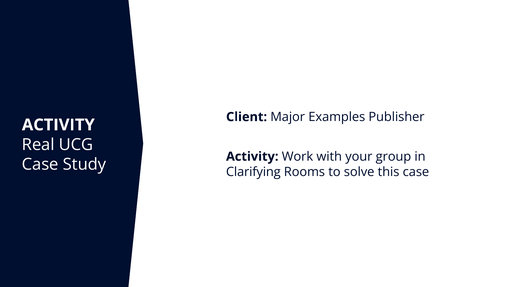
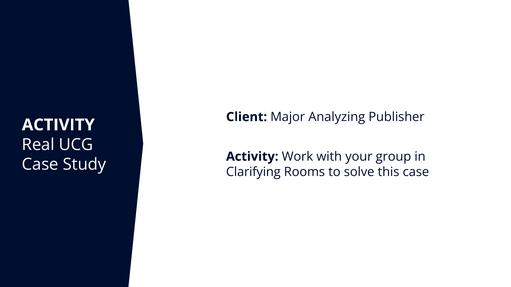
Examples: Examples -> Analyzing (337, 117)
